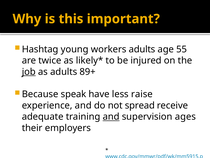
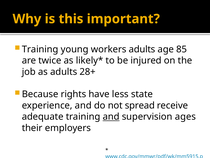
Hashtag: Hashtag -> Training (40, 49)
55: 55 -> 85 (182, 49)
job underline: present -> none (29, 72)
89+: 89+ -> 28+ (88, 72)
speak: speak -> rights (73, 94)
raise: raise -> state (142, 94)
